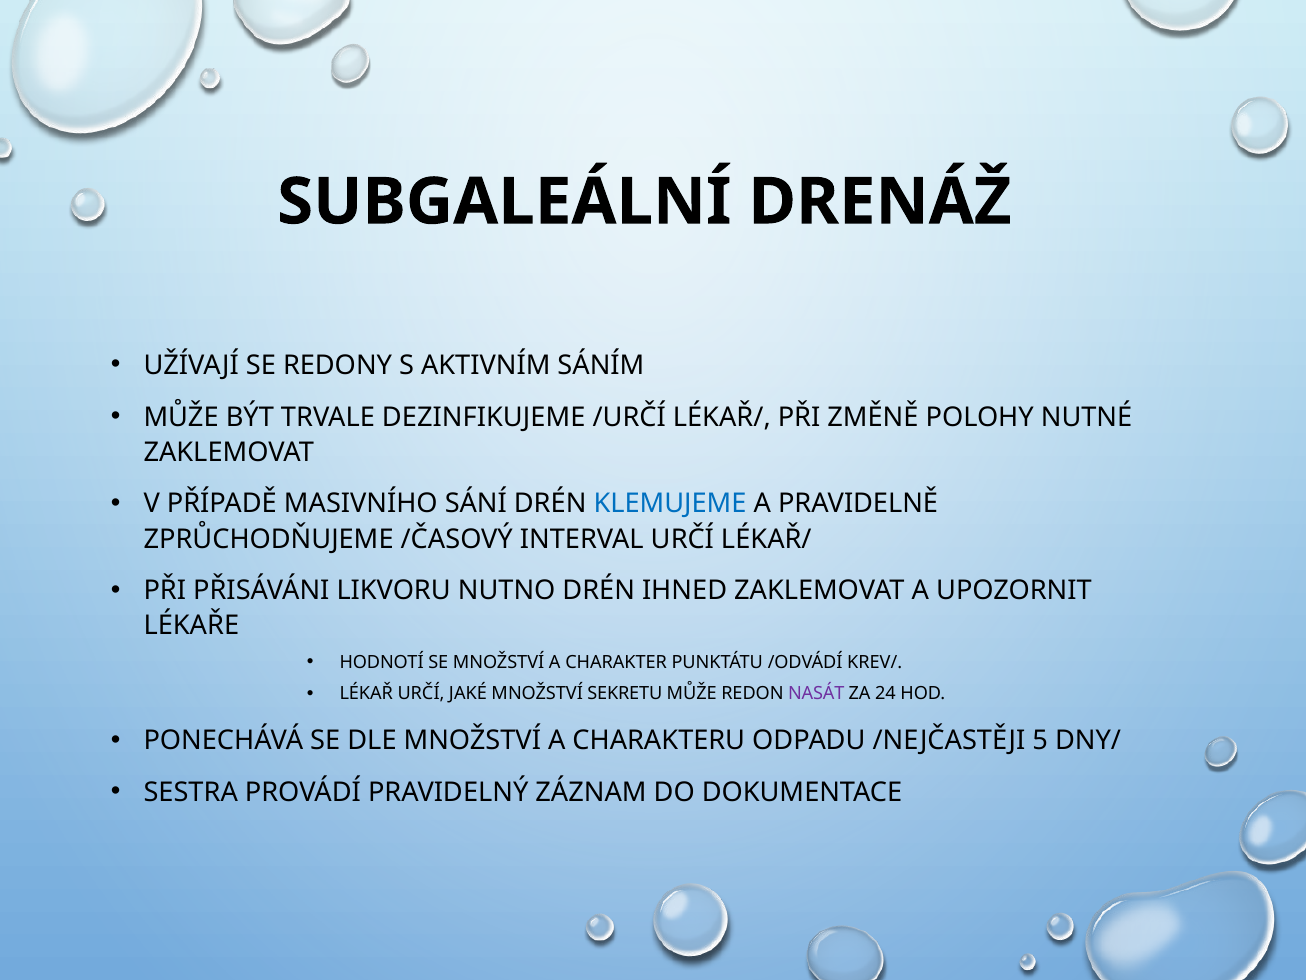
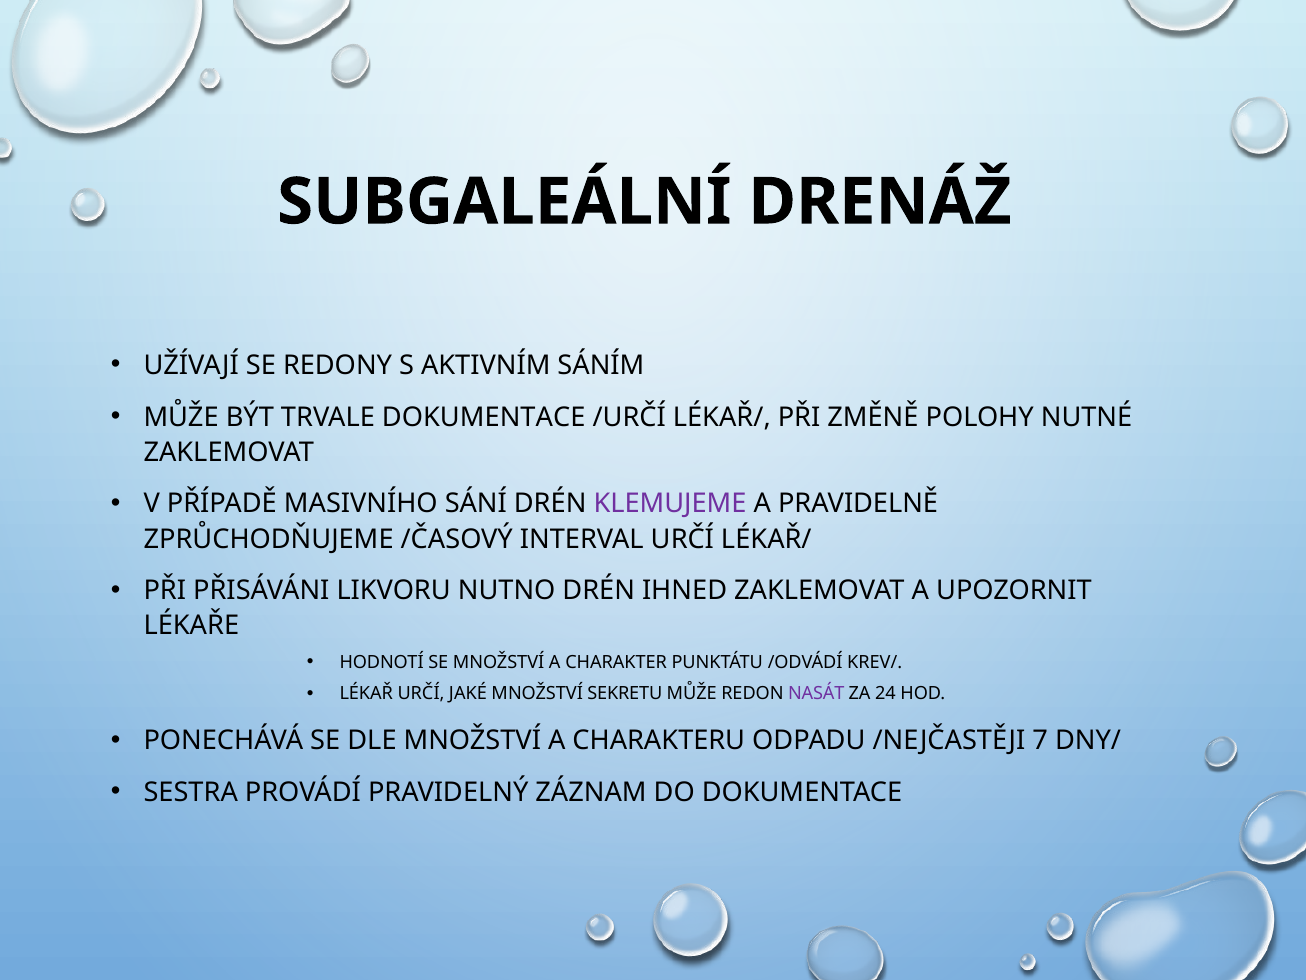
TRVALE DEZINFIKUJEME: DEZINFIKUJEME -> DOKUMENTACE (484, 417)
KLEMUJEME colour: blue -> purple (670, 504)
5: 5 -> 7 (1040, 740)
